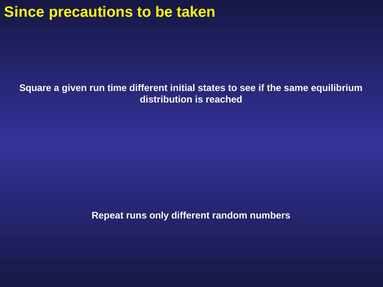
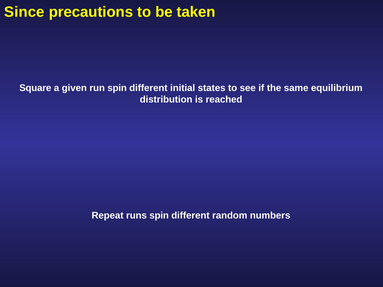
run time: time -> spin (117, 88)
runs only: only -> spin (159, 216)
